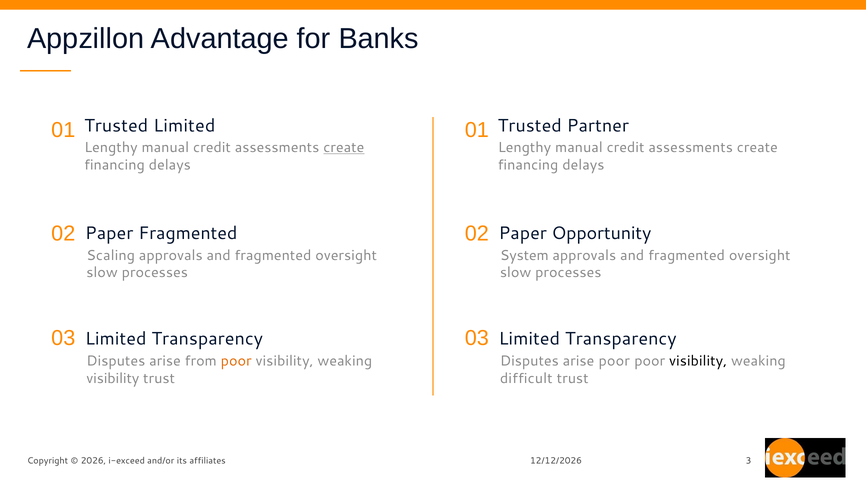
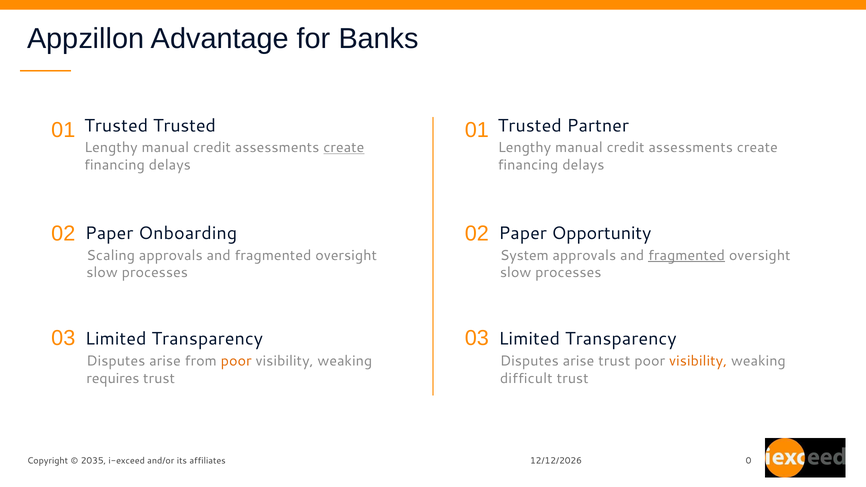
Trusted Limited: Limited -> Trusted (184, 126)
Paper Fragmented: Fragmented -> Onboarding (188, 234)
fragmented underline: none -> present (687, 255)
arise poor: poor -> trust (614, 361)
visibility colour: black -> orange (698, 361)
visibility: visibility -> requires (113, 378)
2026: 2026 -> 2035 (93, 461)
3: 3 -> 0 (749, 461)
